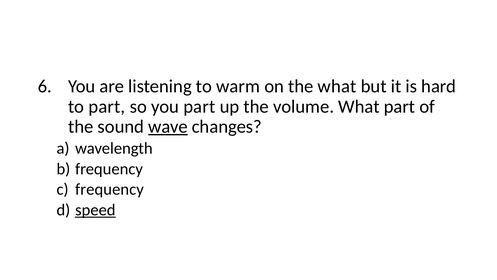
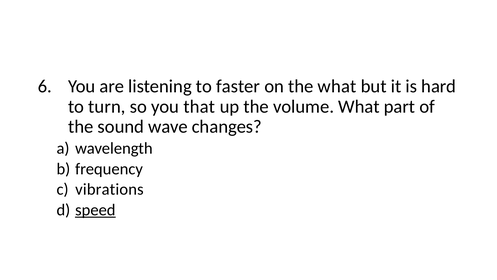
warm: warm -> faster (238, 86)
to part: part -> turn (107, 106)
you part: part -> that (199, 106)
wave underline: present -> none (168, 126)
frequency: frequency -> vibrations (109, 189)
